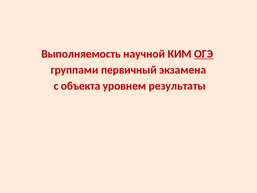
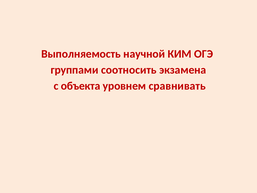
ОГЭ underline: present -> none (204, 54)
первичный: первичный -> соотносить (129, 70)
результаты: результаты -> сравнивать (177, 86)
